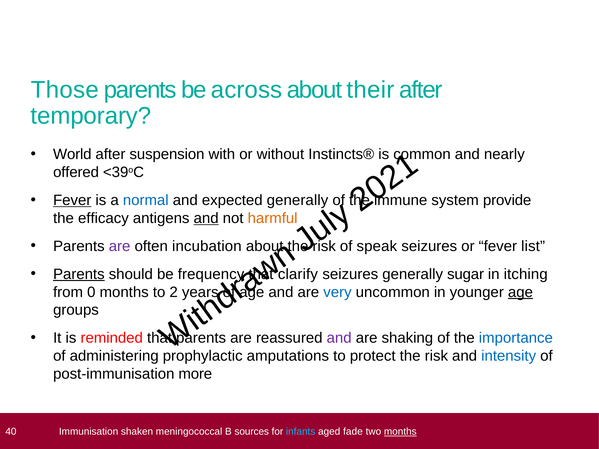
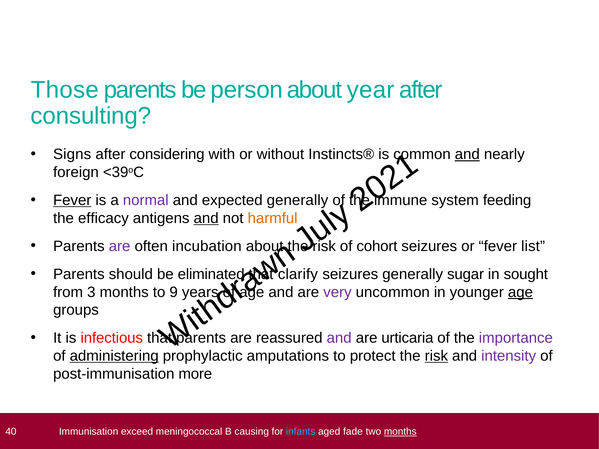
across: across -> person (247, 90)
their: their -> year (371, 90)
temporary: temporary -> consulting (91, 116)
World: World -> Signs (72, 154)
suspension: suspension -> considering (167, 154)
and underline: none -> present (467, 154)
offered: offered -> foreign (76, 172)
normal colour: blue -> purple (146, 200)
provide: provide -> feeding (507, 200)
speak: speak -> cohort (377, 246)
Parents underline: present -> none (79, 274)
frequency: frequency -> eliminated (211, 274)
itching: itching -> sought (526, 274)
from 0: 0 -> 3 (91, 292)
to 2: 2 -> 9 (174, 292)
very colour: blue -> purple (337, 292)
reminded: reminded -> infectious (112, 338)
shaking: shaking -> urticaria (407, 338)
importance colour: blue -> purple (516, 338)
administering underline: none -> present (114, 356)
risk underline: none -> present (436, 356)
intensity colour: blue -> purple (509, 356)
shaken: shaken -> exceed (137, 432)
sources: sources -> causing (252, 432)
